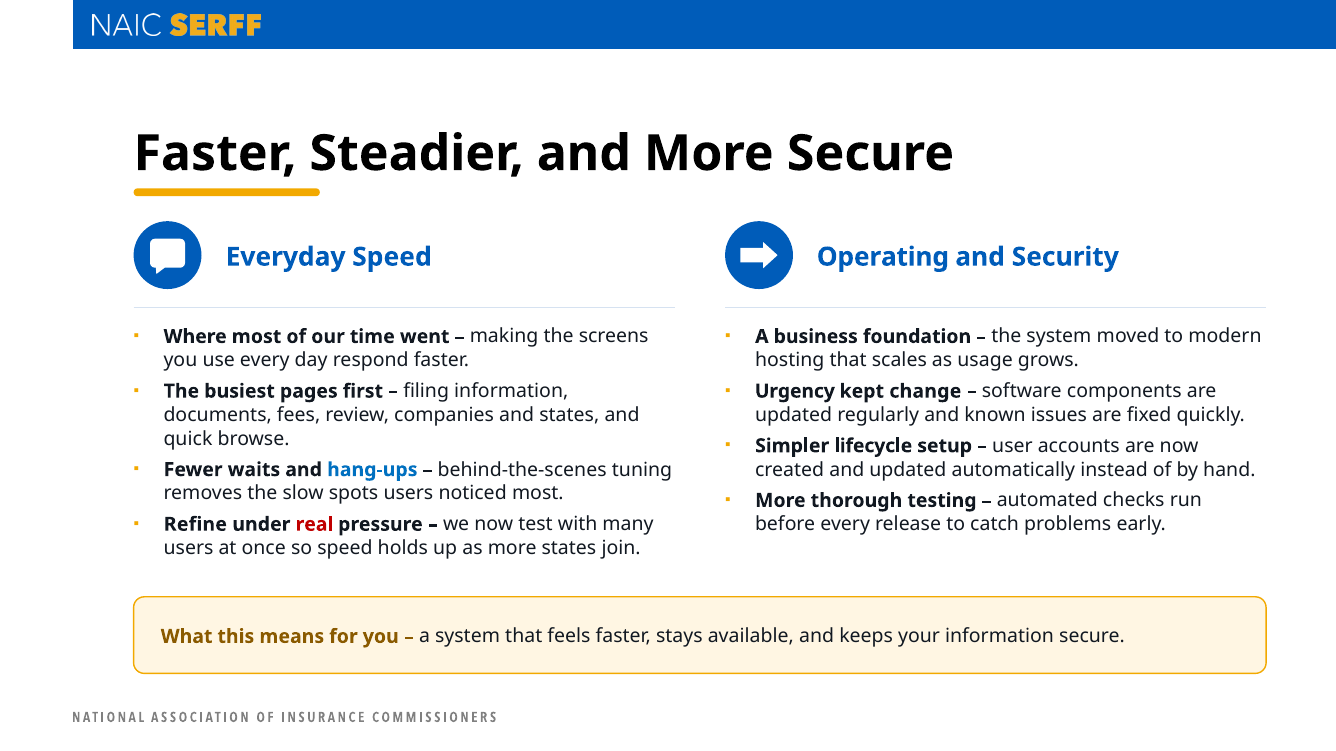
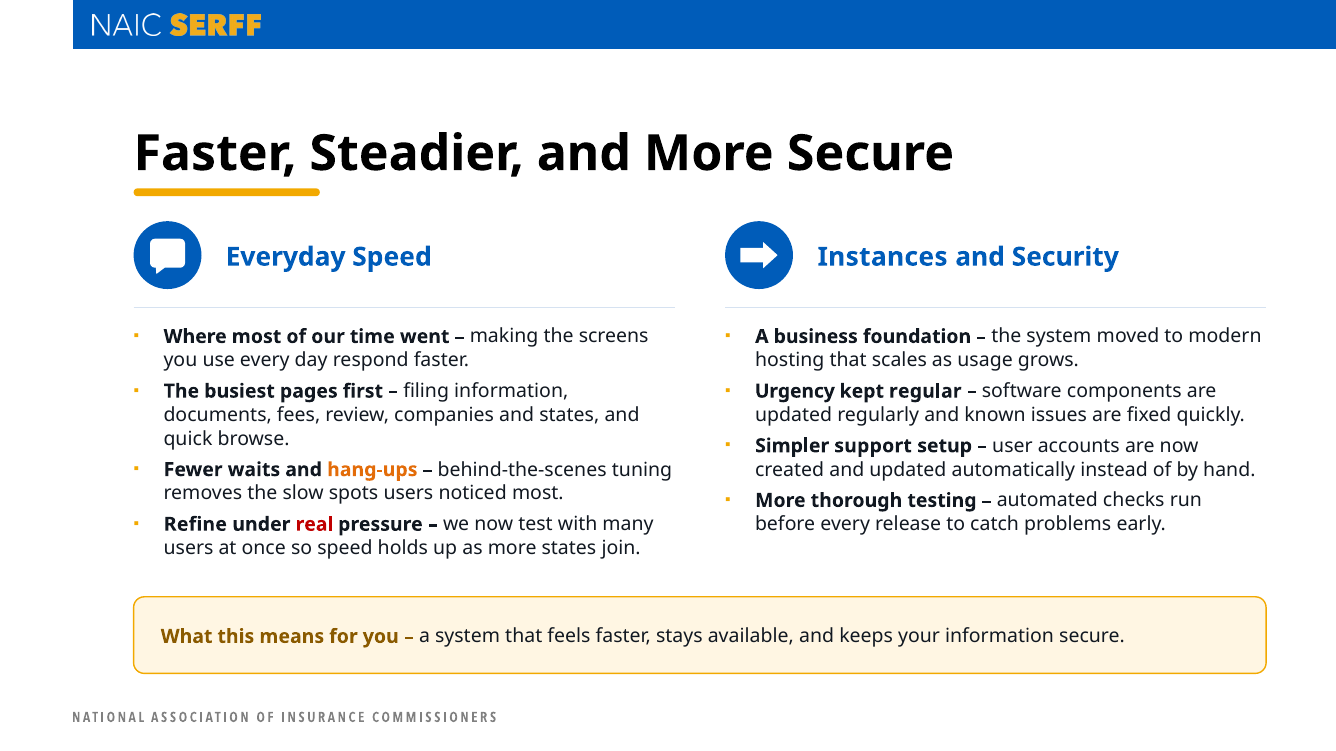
Operating: Operating -> Instances (883, 257)
change: change -> regular (925, 391)
lifecycle: lifecycle -> support (873, 446)
hang-ups colour: blue -> orange (372, 470)
